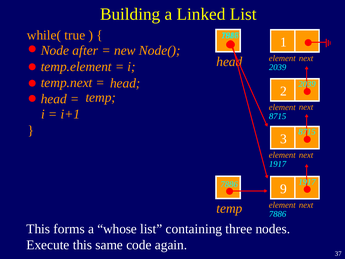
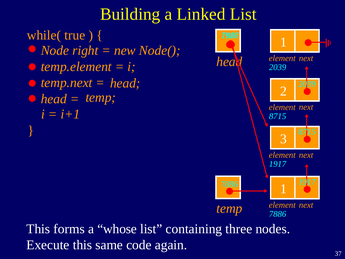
after: after -> right (85, 50)
7886 9: 9 -> 1 (284, 189)
